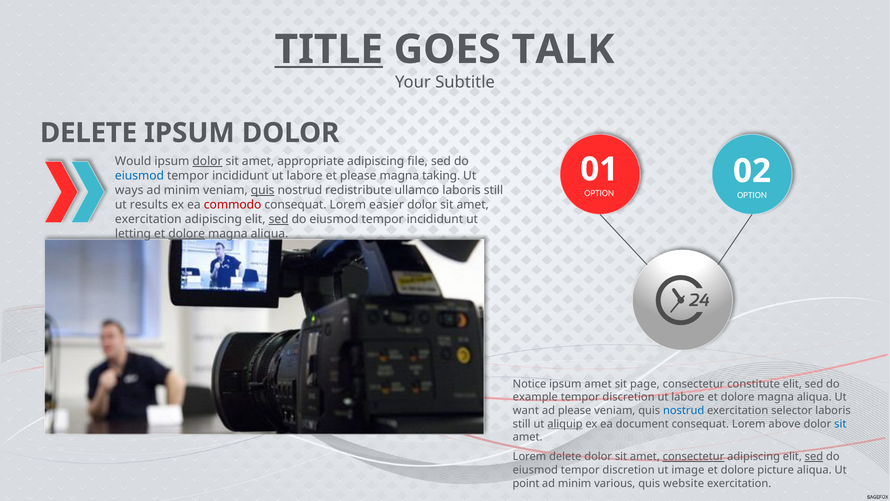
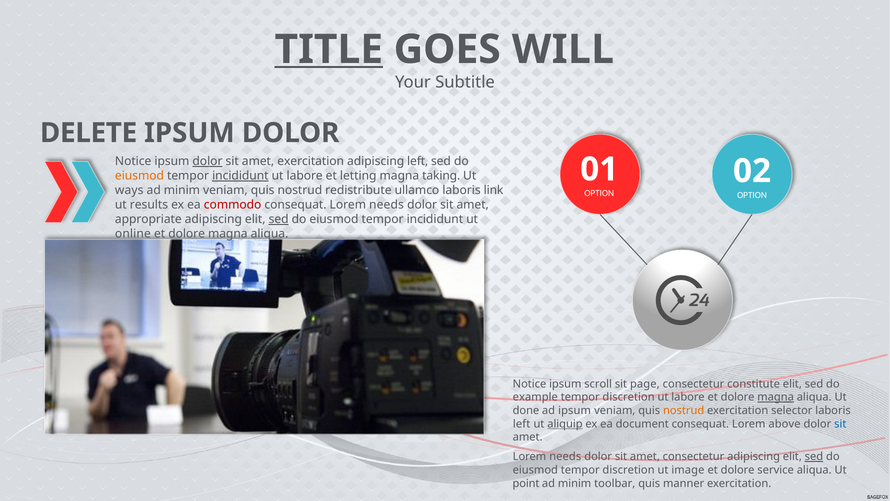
TALK: TALK -> WILL (563, 49)
Would: Would -> Notice (133, 161)
amet appropriate: appropriate -> exercitation (311, 161)
adipiscing file: file -> left (418, 161)
eiusmod colour: blue -> orange (139, 176)
incididunt underline: none -> present (240, 176)
et please: please -> letting (358, 176)
quis underline: present -> none (263, 190)
ullamco laboris still: still -> link (494, 190)
consequat Lorem easier: easier -> needs (386, 205)
exercitation: exercitation -> appropriate (148, 219)
letting: letting -> online (133, 234)
dolore underline: present -> none (187, 234)
ipsum amet: amet -> scroll (598, 384)
magna underline: none -> present (776, 397)
want: want -> done (526, 410)
ad please: please -> ipsum (575, 410)
nostrud colour: blue -> orange (684, 410)
still: still -> left (522, 424)
delete: delete -> needs (565, 456)
consectetur underline: present -> none (693, 456)
picture: picture -> service (776, 470)
various: various -> toolbar (615, 483)
website: website -> manner (684, 483)
